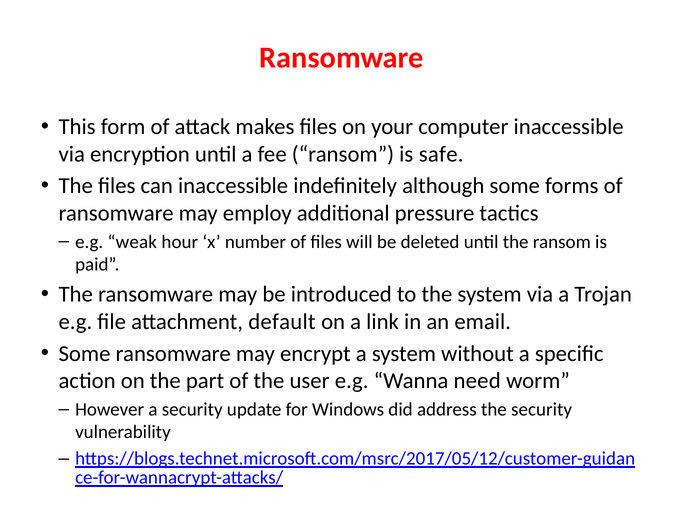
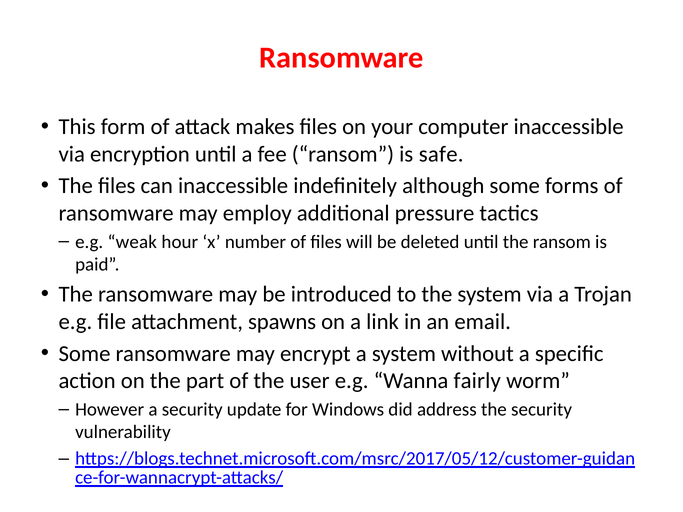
default: default -> spawns (282, 322)
need: need -> fairly (477, 381)
